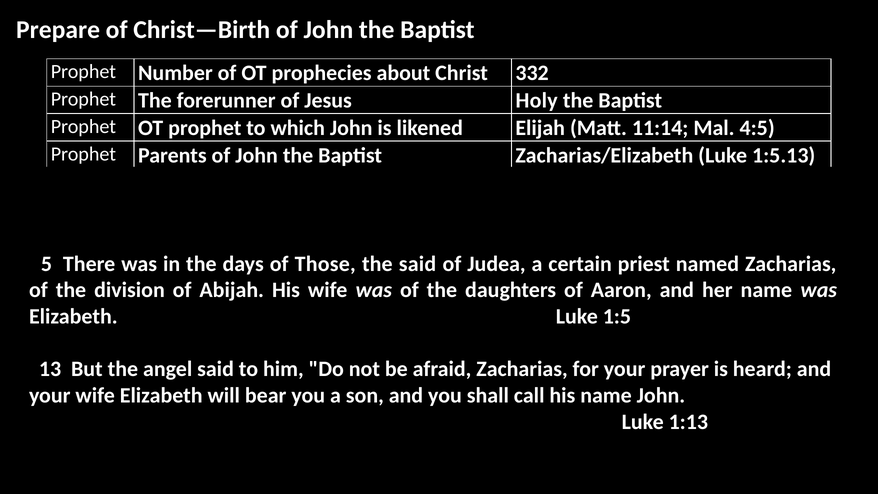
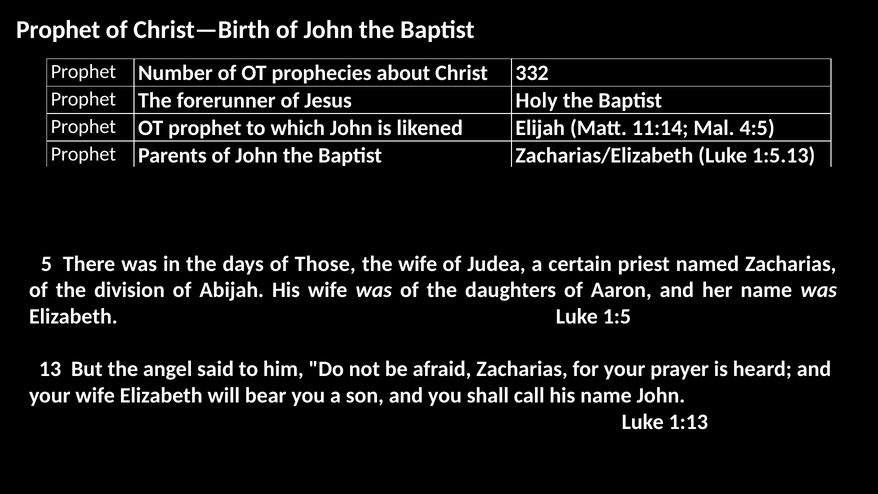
Prepare: Prepare -> Prophet (58, 30)
the said: said -> wife (418, 264)
